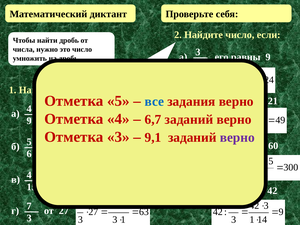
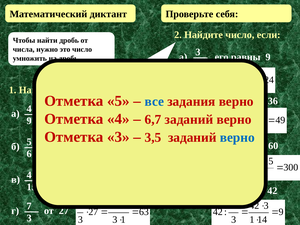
21: 21 -> 36 (273, 101)
9,1: 9,1 -> 3,5 (153, 137)
верно colour: purple -> blue (237, 137)
